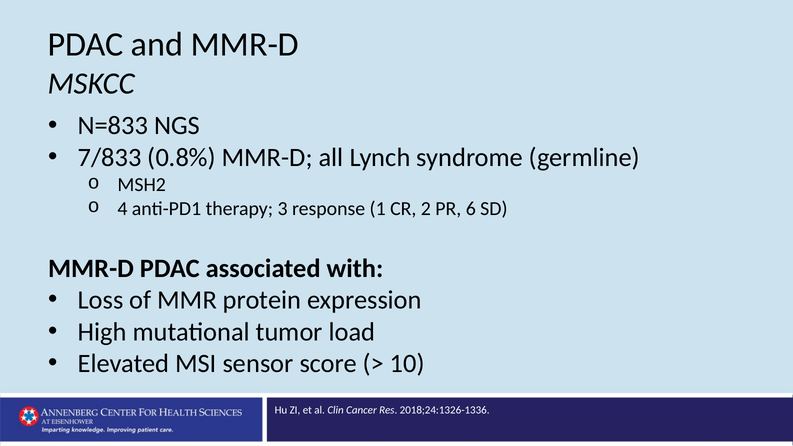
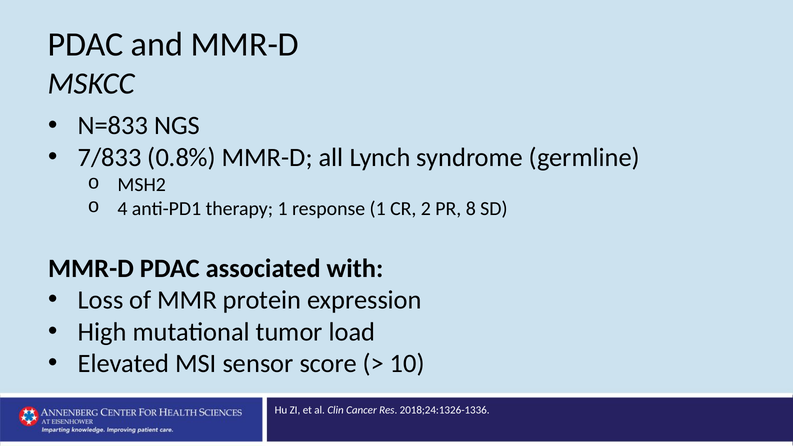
therapy 3: 3 -> 1 (283, 209)
6: 6 -> 8 (471, 209)
